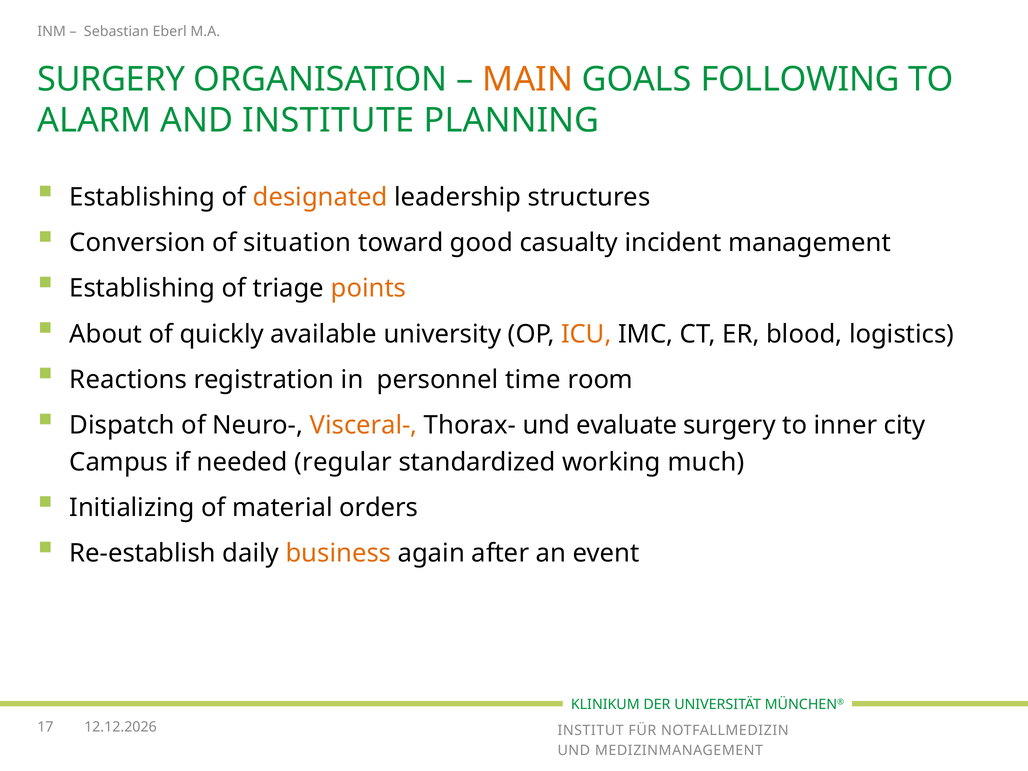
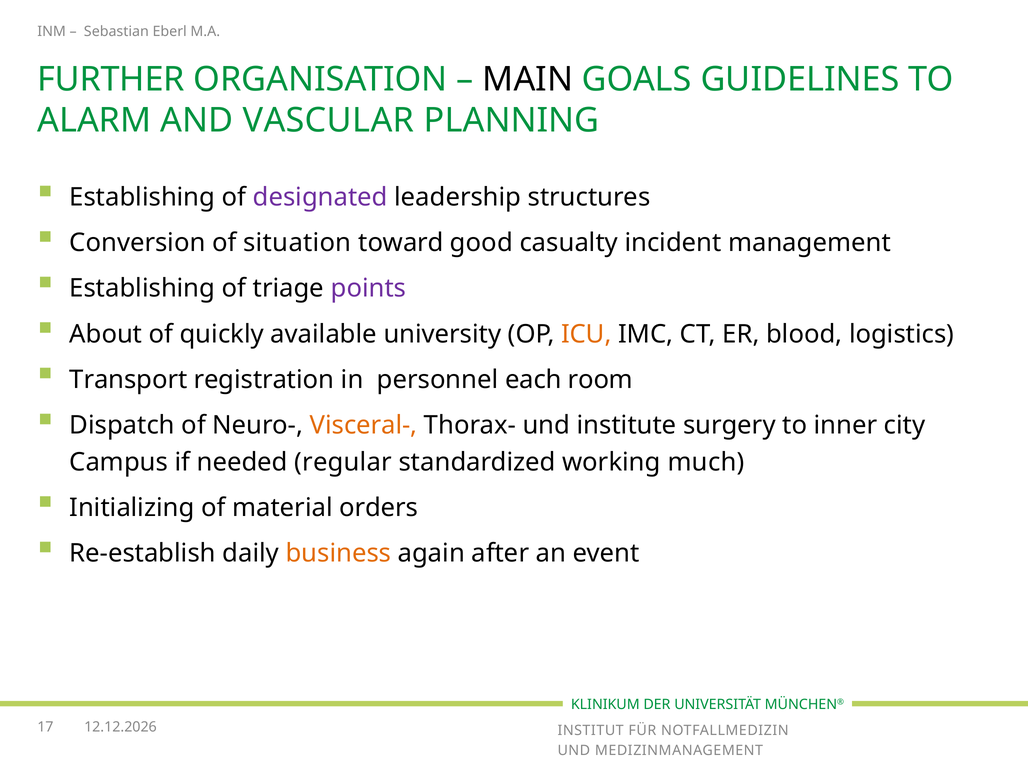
SURGERY: SURGERY -> FURTHER (111, 80)
MAIN colour: orange -> black (528, 80)
FOLLOWING: FOLLOWING -> GUIDELINES (800, 80)
INSTITUTE: INSTITUTE -> VASCULAR (328, 121)
designated colour: orange -> purple (320, 197)
points colour: orange -> purple (368, 289)
Reactions: Reactions -> Transport (128, 380)
time: time -> each (533, 380)
evaluate: evaluate -> institute (627, 425)
